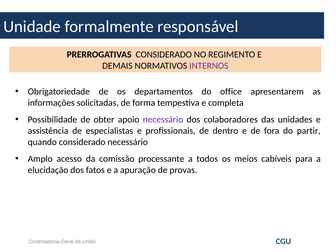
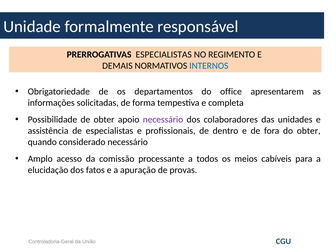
PRERROGATIVAS CONSIDERADO: CONSIDERADO -> ESPECIALISTAS (164, 55)
INTERNOS colour: purple -> blue (209, 66)
do partir: partir -> obter (309, 131)
